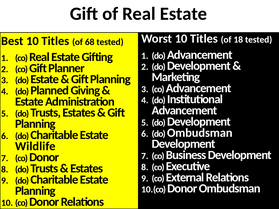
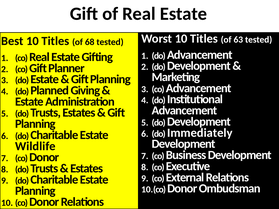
18: 18 -> 63 (238, 40)
do Ombudsman: Ombudsman -> Immediately (200, 133)
